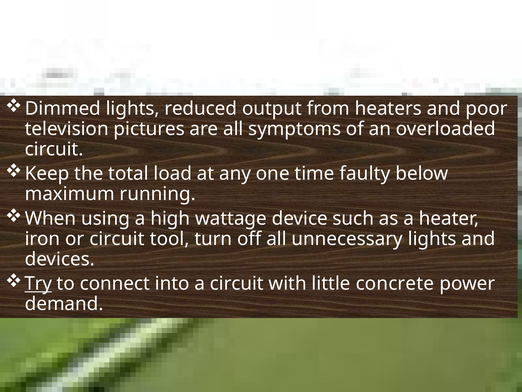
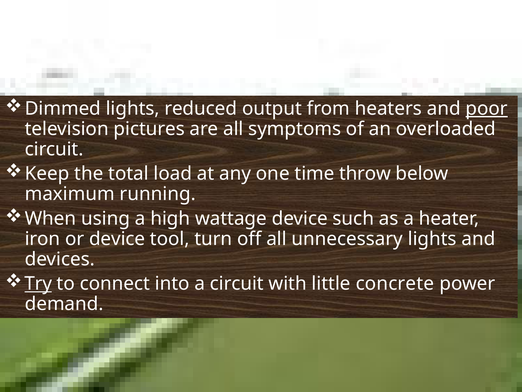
poor underline: none -> present (487, 108)
faulty: faulty -> throw (365, 173)
or circuit: circuit -> device (117, 239)
